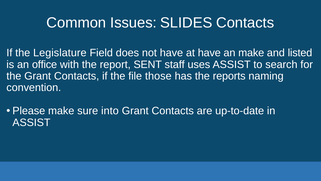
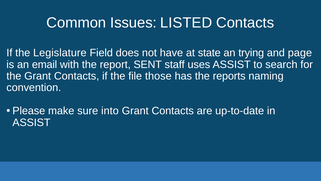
SLIDES: SLIDES -> LISTED (186, 23)
at have: have -> state (209, 53)
an make: make -> trying (251, 53)
listed: listed -> page (300, 53)
office: office -> email (45, 64)
